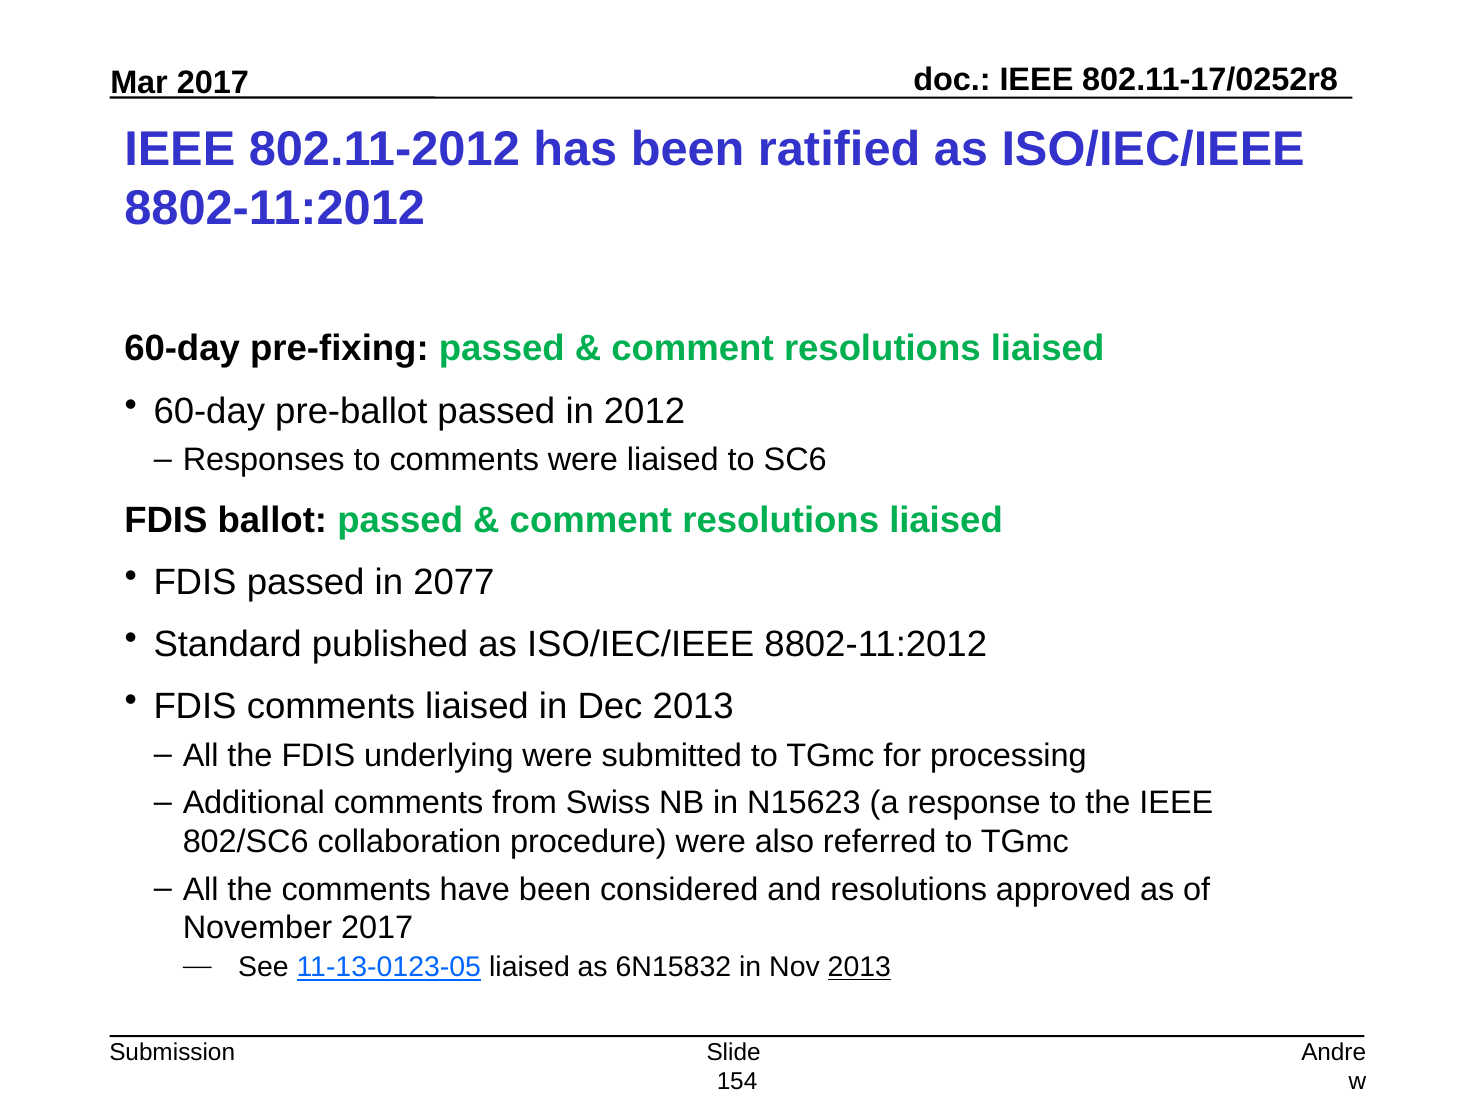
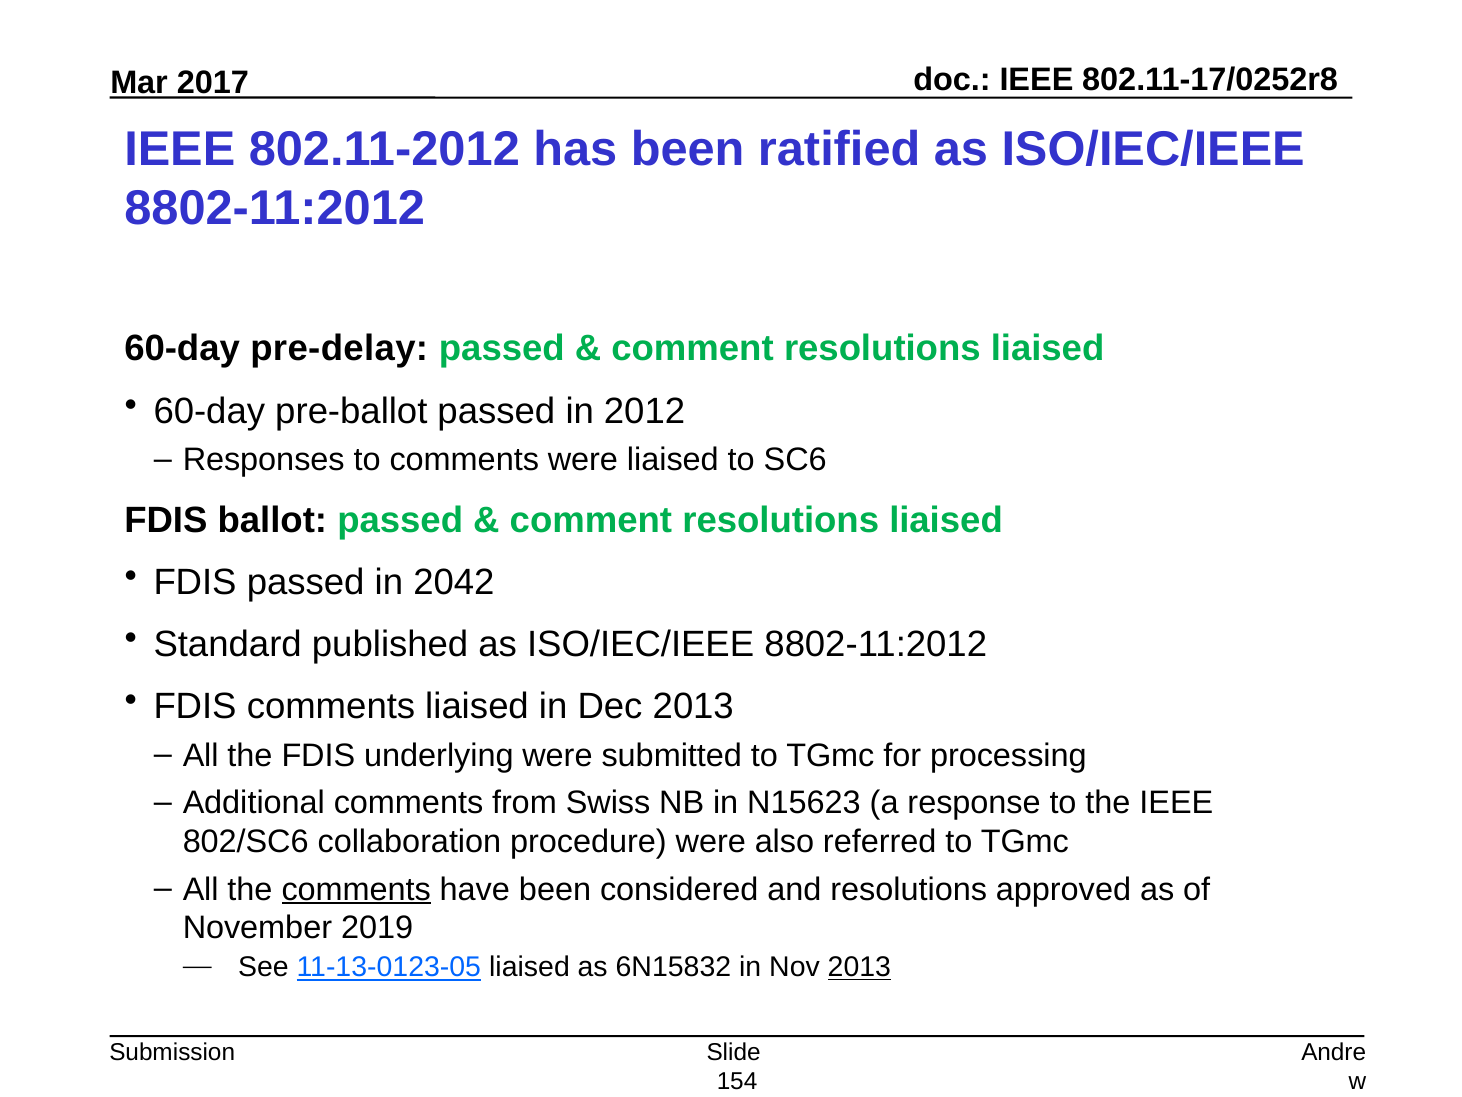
pre-fixing: pre-fixing -> pre-delay (339, 349)
2077: 2077 -> 2042 (454, 582)
comments underline: none -> present (356, 889)
November 2017: 2017 -> 2019 (377, 928)
